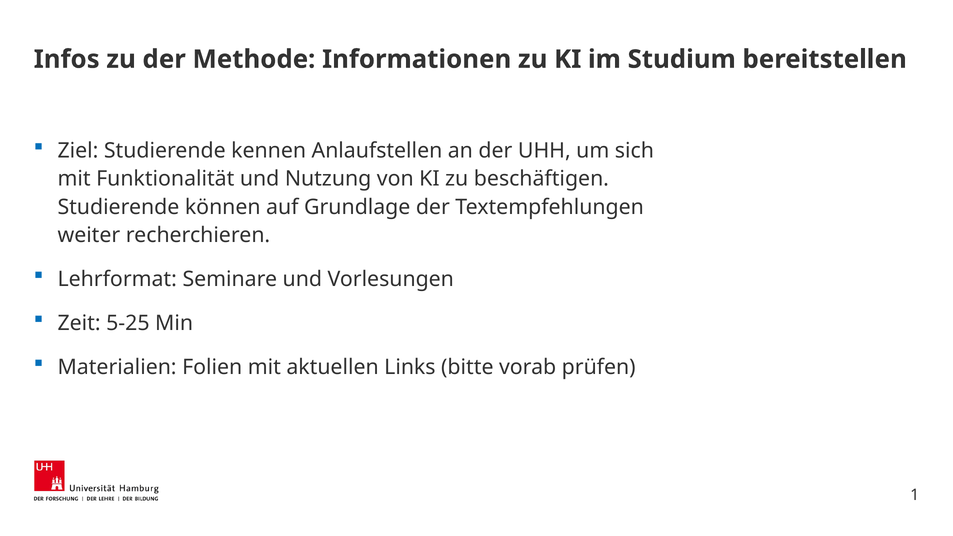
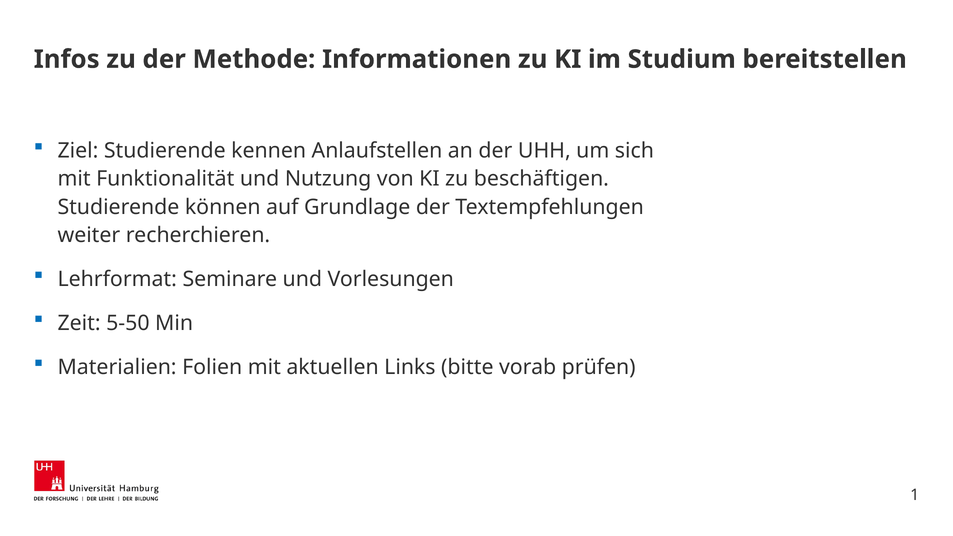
5-25: 5-25 -> 5-50 (128, 323)
